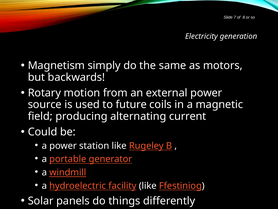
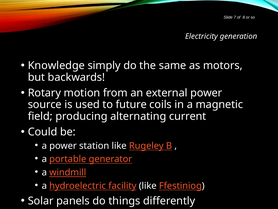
Magnetism: Magnetism -> Knowledge (56, 65)
